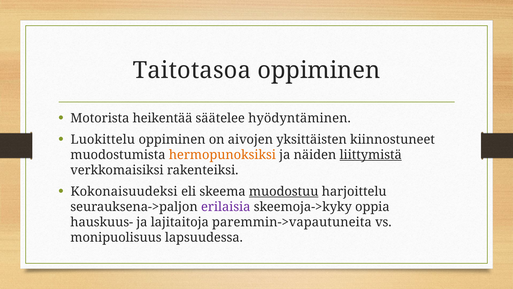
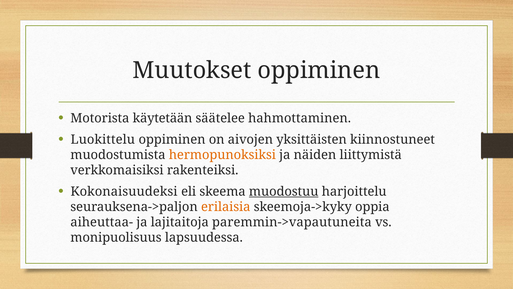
Taitotasoa: Taitotasoa -> Muutokset (192, 70)
heikentää: heikentää -> käytetään (163, 118)
hyödyntäminen: hyödyntäminen -> hahmottaminen (300, 118)
liittymistä underline: present -> none (371, 155)
erilaisia colour: purple -> orange (226, 207)
hauskuus-: hauskuus- -> aiheuttaa- (102, 222)
